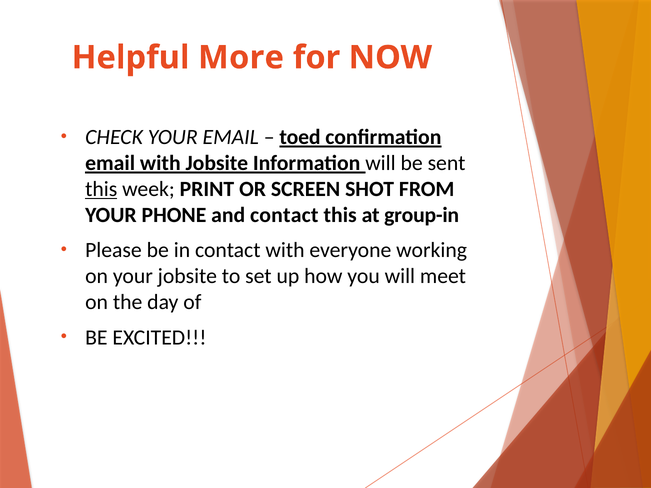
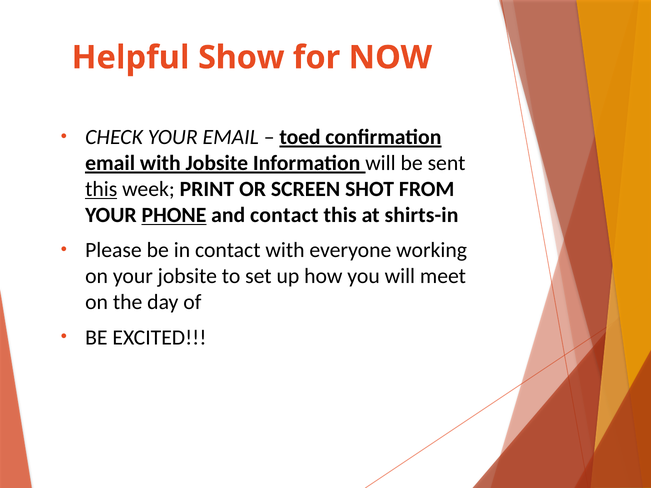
More: More -> Show (241, 58)
PHONE underline: none -> present (174, 215)
group-in: group-in -> shirts-in (421, 215)
